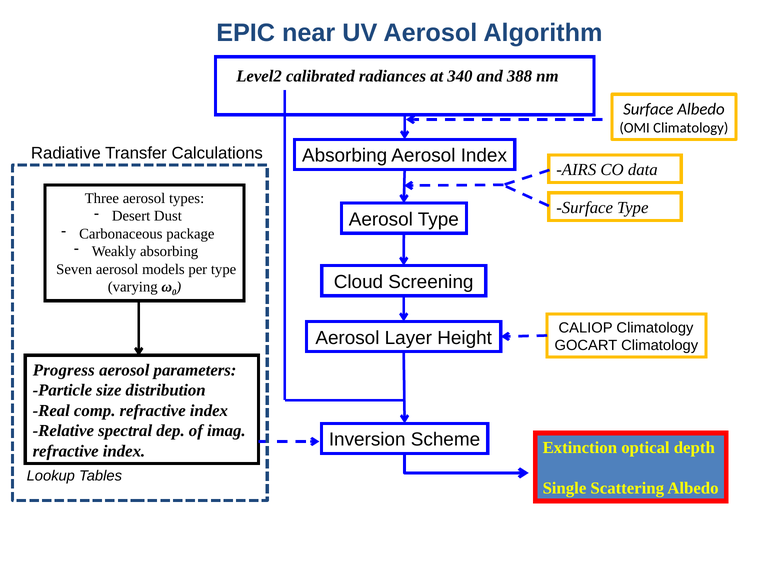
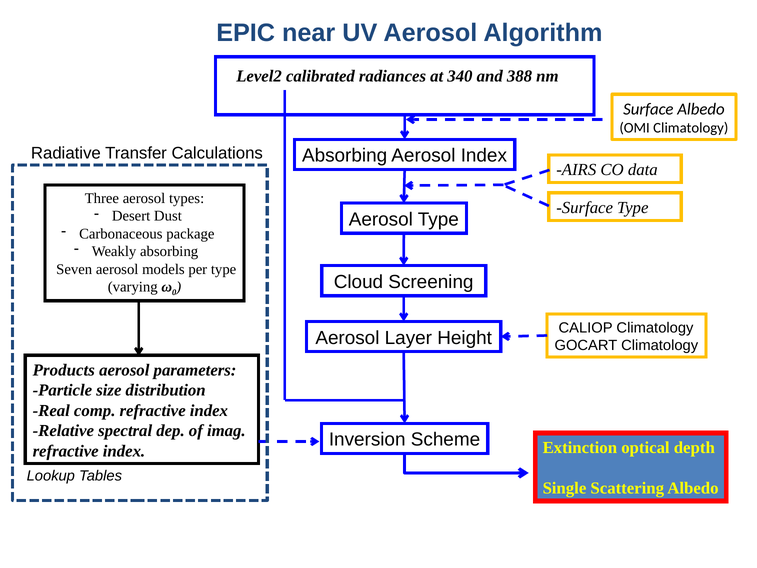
Progress: Progress -> Products (64, 370)
